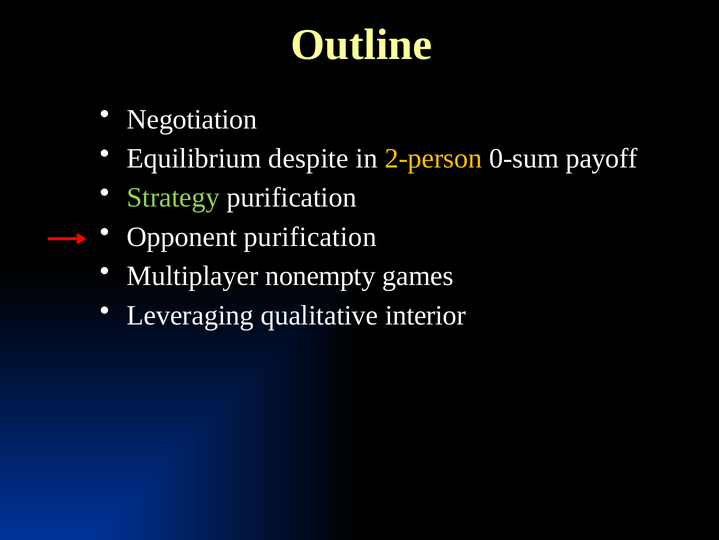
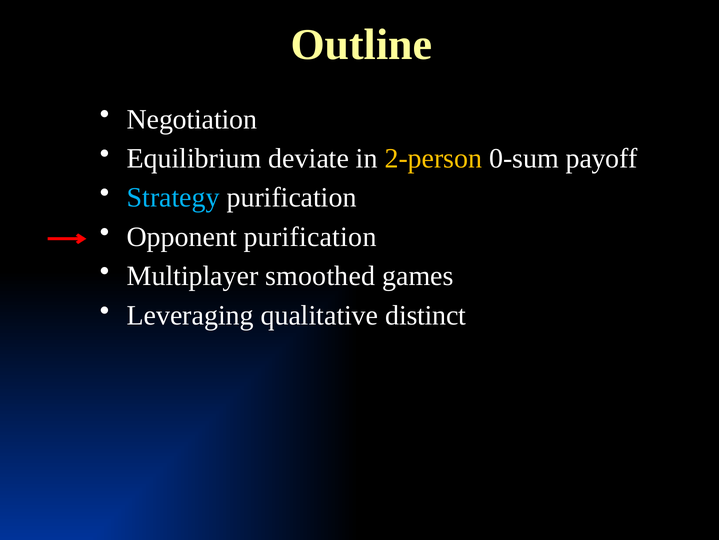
despite: despite -> deviate (309, 158)
Strategy colour: light green -> light blue (173, 197)
nonempty: nonempty -> smoothed (320, 276)
interior: interior -> distinct (426, 315)
